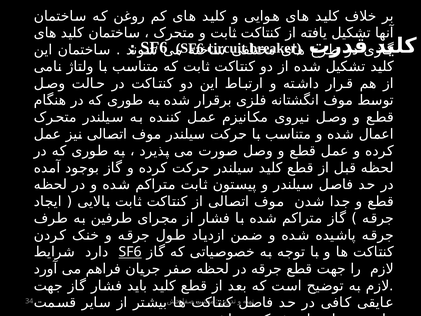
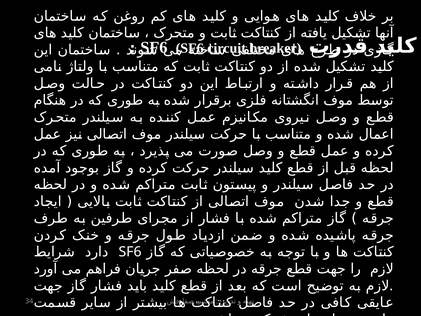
SF6 underline: present -> none (130, 252)
